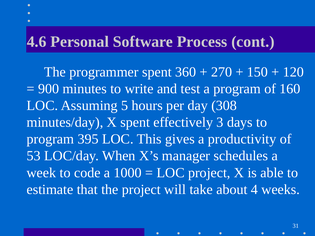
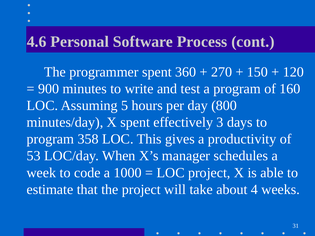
308: 308 -> 800 (224, 106)
395: 395 -> 358 (88, 139)
